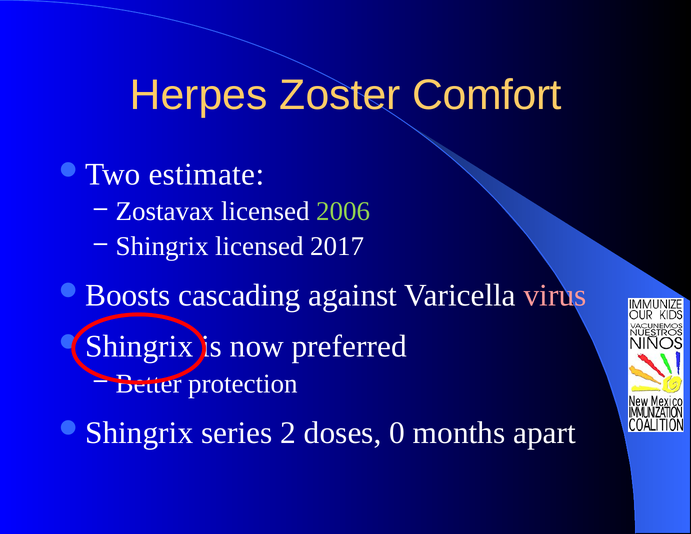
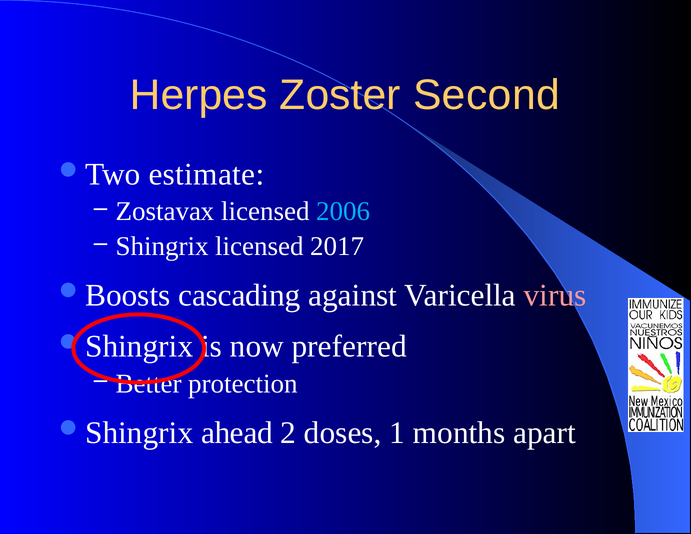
Comfort: Comfort -> Second (487, 95)
2006 colour: light green -> light blue (343, 212)
series: series -> ahead (237, 433)
0: 0 -> 1 (397, 433)
